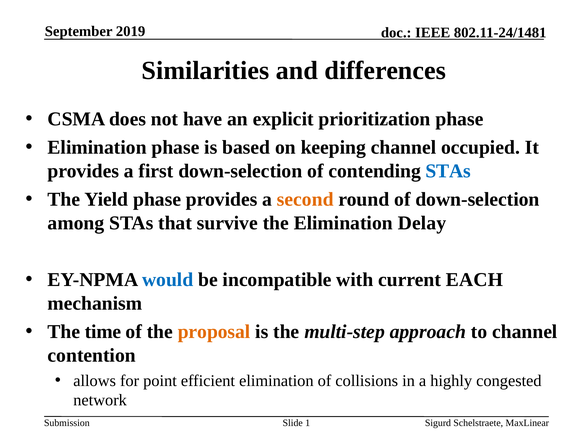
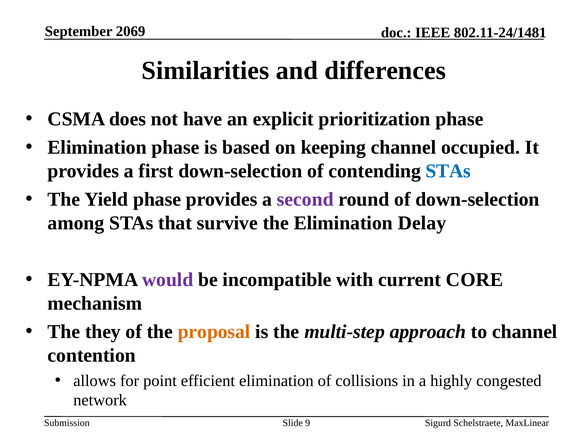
2019: 2019 -> 2069 (131, 31)
second colour: orange -> purple (305, 199)
would colour: blue -> purple (168, 280)
EACH: EACH -> CORE (475, 280)
time: time -> they (103, 332)
1: 1 -> 9 (308, 423)
